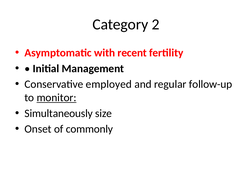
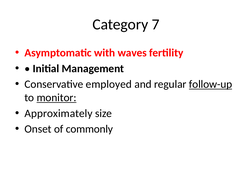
2: 2 -> 7 (156, 24)
recent: recent -> waves (132, 53)
follow-up underline: none -> present (211, 84)
Simultaneously: Simultaneously -> Approximately (59, 113)
